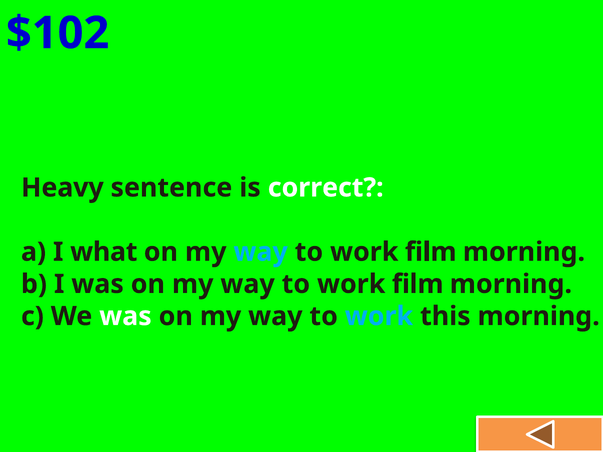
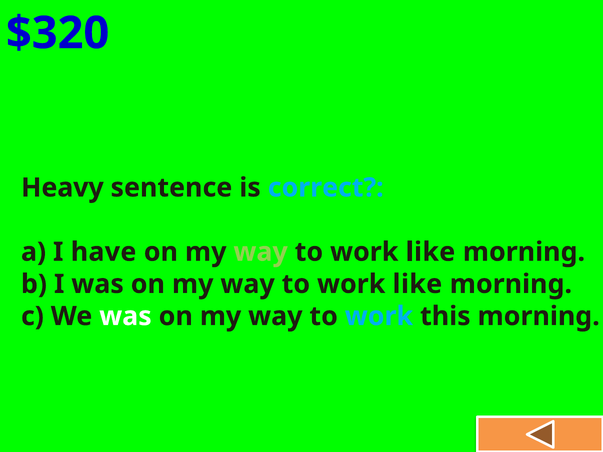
$102: $102 -> $320 (58, 33)
correct colour: white -> light blue (326, 188)
what: what -> have (104, 252)
way colour: light blue -> light green (261, 252)
film: film -> like (430, 252)
film: film -> like (417, 284)
